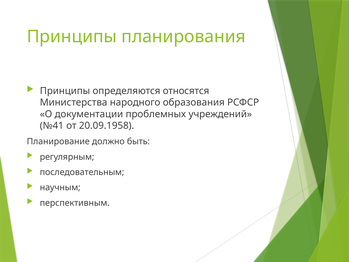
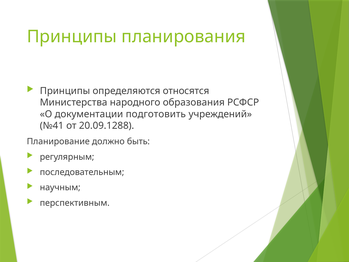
проблемных: проблемных -> подготовить (156, 114)
20.09.1958: 20.09.1958 -> 20.09.1288 (107, 126)
